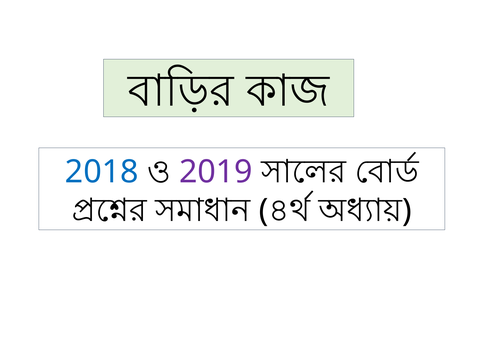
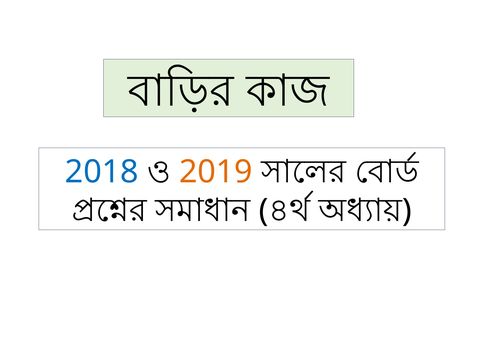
2019 colour: purple -> orange (216, 172)
